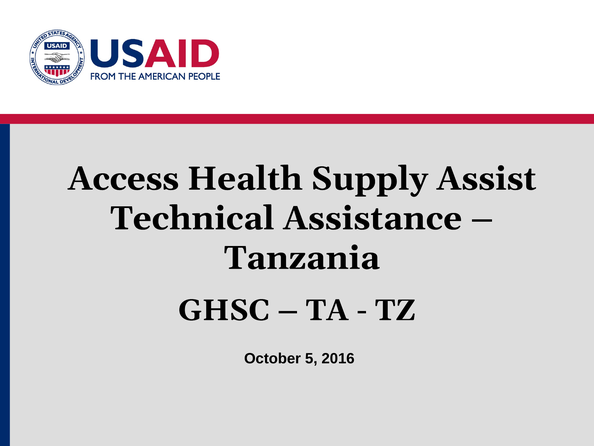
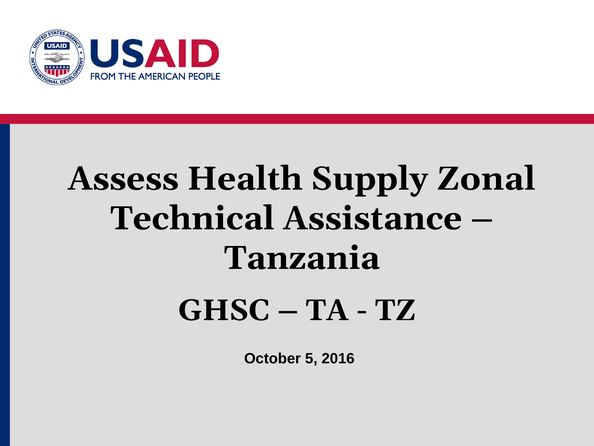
Access: Access -> Assess (123, 179)
Assist: Assist -> Zonal (486, 179)
